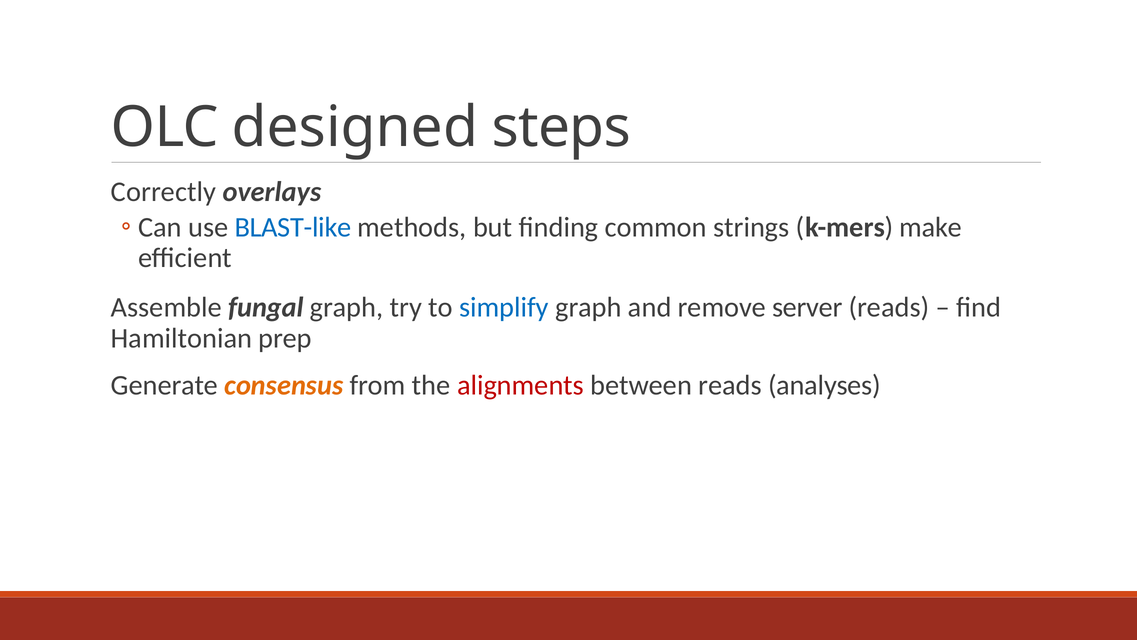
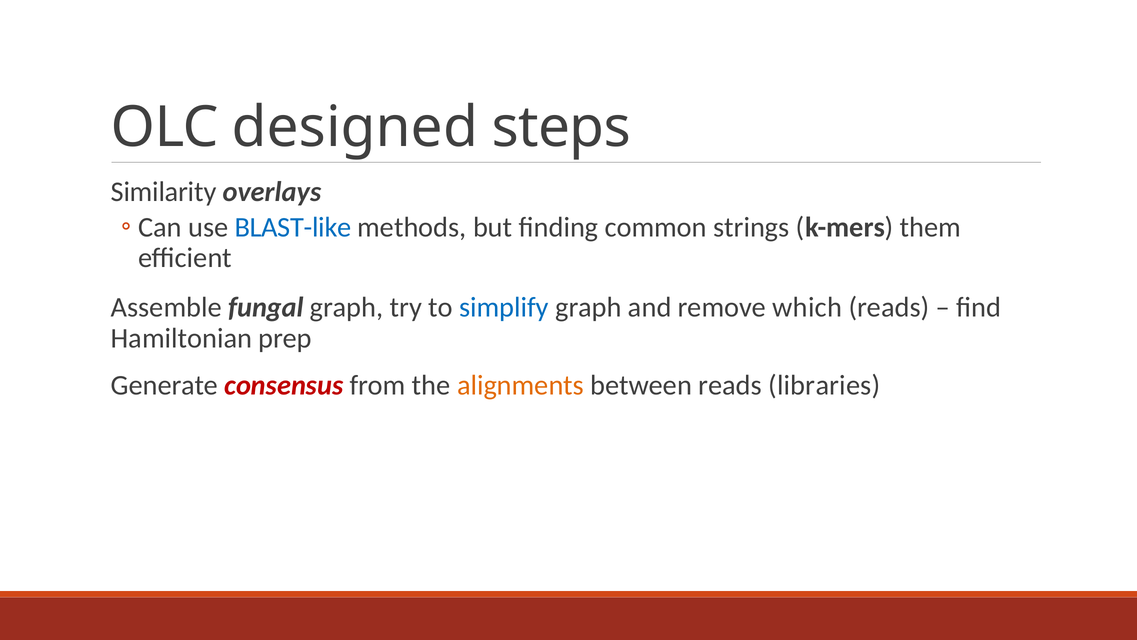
Correctly: Correctly -> Similarity (164, 192)
make: make -> them (931, 227)
server: server -> which (807, 307)
consensus colour: orange -> red (284, 385)
alignments colour: red -> orange (521, 385)
analyses: analyses -> libraries (824, 385)
